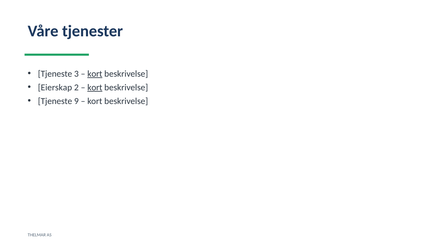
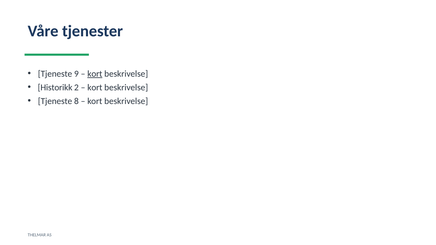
3: 3 -> 9 (76, 74)
Eierskap: Eierskap -> Historikk (55, 87)
kort underline: present -> none (95, 87)
9: 9 -> 8 (76, 101)
